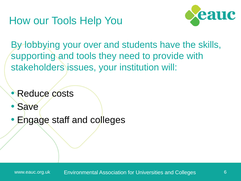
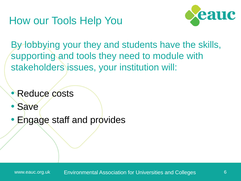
your over: over -> they (92, 45)
provide: provide -> module (168, 56)
staff and colleges: colleges -> provides (108, 120)
